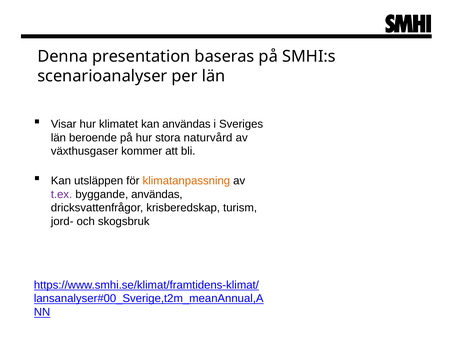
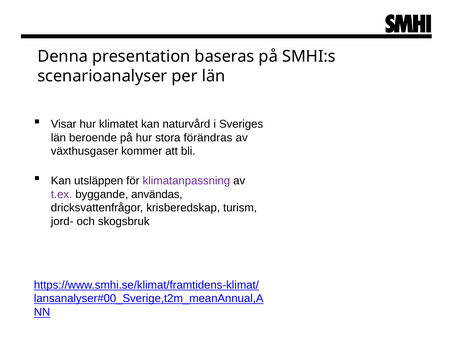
kan användas: användas -> naturvård (186, 124)
naturvård: naturvård -> förändras (208, 138)
klimatanpassning colour: orange -> purple (186, 181)
